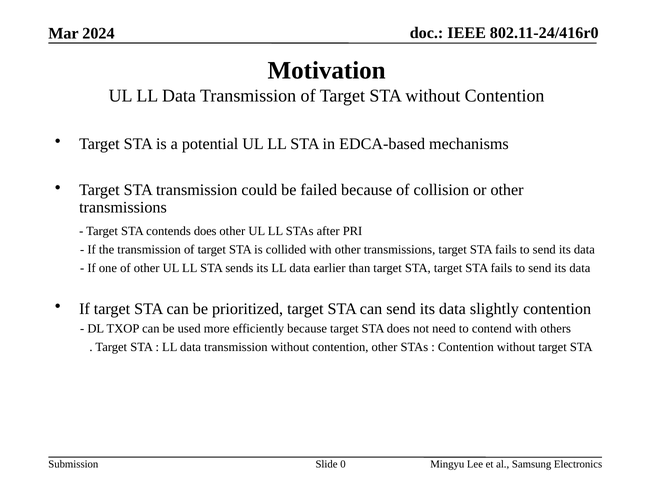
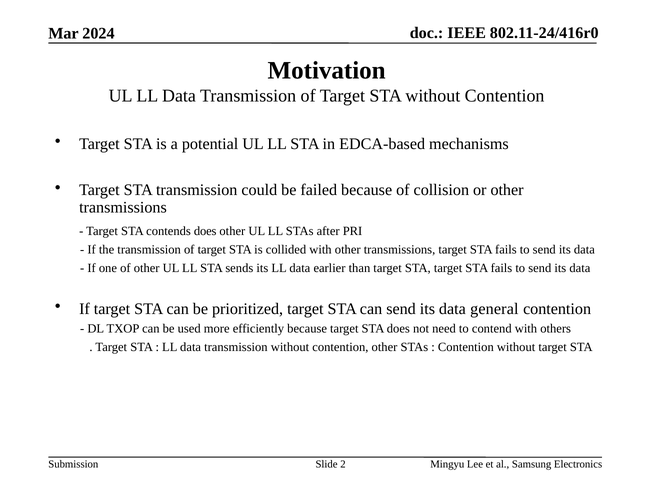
slightly: slightly -> general (494, 309)
0: 0 -> 2 (343, 464)
